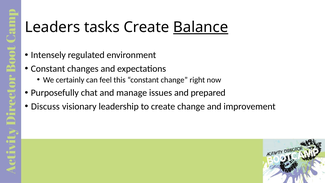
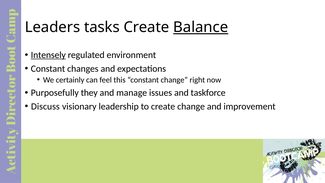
Intensely underline: none -> present (48, 55)
chat: chat -> they (89, 93)
prepared: prepared -> taskforce (208, 93)
